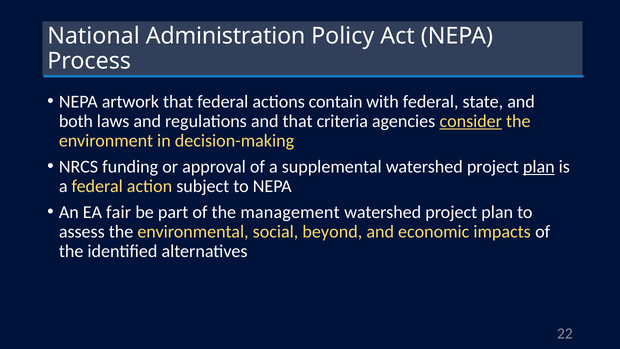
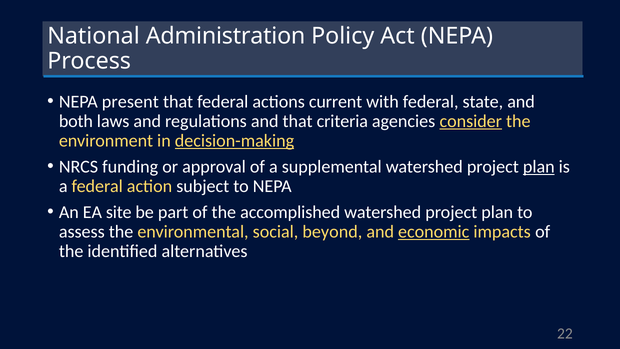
artwork: artwork -> present (130, 102)
contain: contain -> current (336, 102)
decision-making underline: none -> present (234, 141)
fair: fair -> site (119, 212)
management: management -> accomplished (290, 212)
economic underline: none -> present (434, 232)
